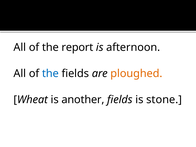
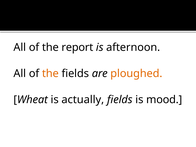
the colour: blue -> orange (50, 73)
another: another -> actually (83, 100)
stone: stone -> mood (164, 100)
